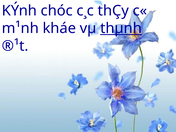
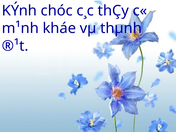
thµnh underline: present -> none (121, 28)
